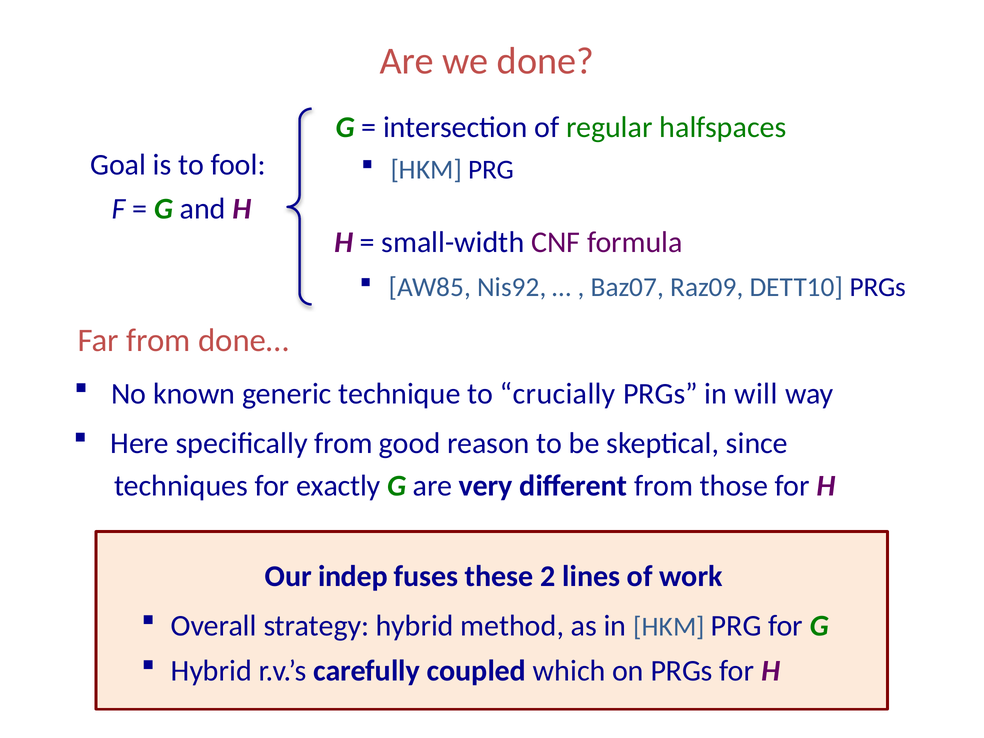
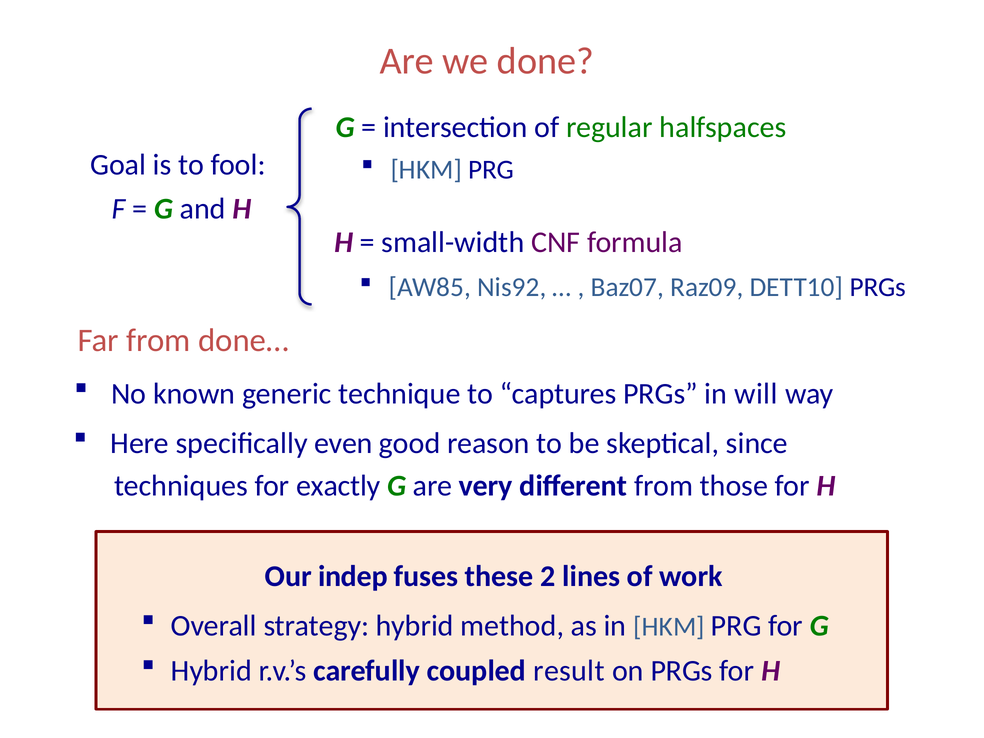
crucially: crucially -> captures (558, 394)
specifically from: from -> even (343, 443)
which: which -> result (569, 671)
